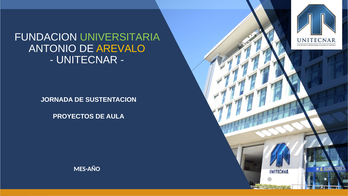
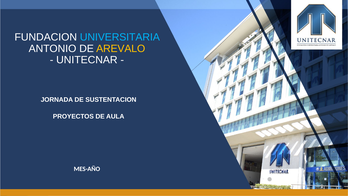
UNIVERSITARIA colour: light green -> light blue (120, 37)
